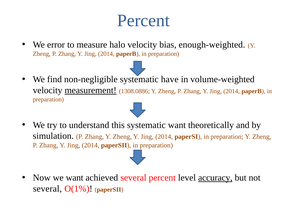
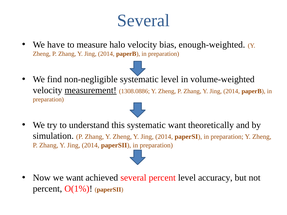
Percent: Percent -> Several (143, 21)
error: error -> have (56, 45)
systematic have: have -> level (170, 79)
accuracy underline: present -> none (215, 178)
several: several -> percent (47, 189)
